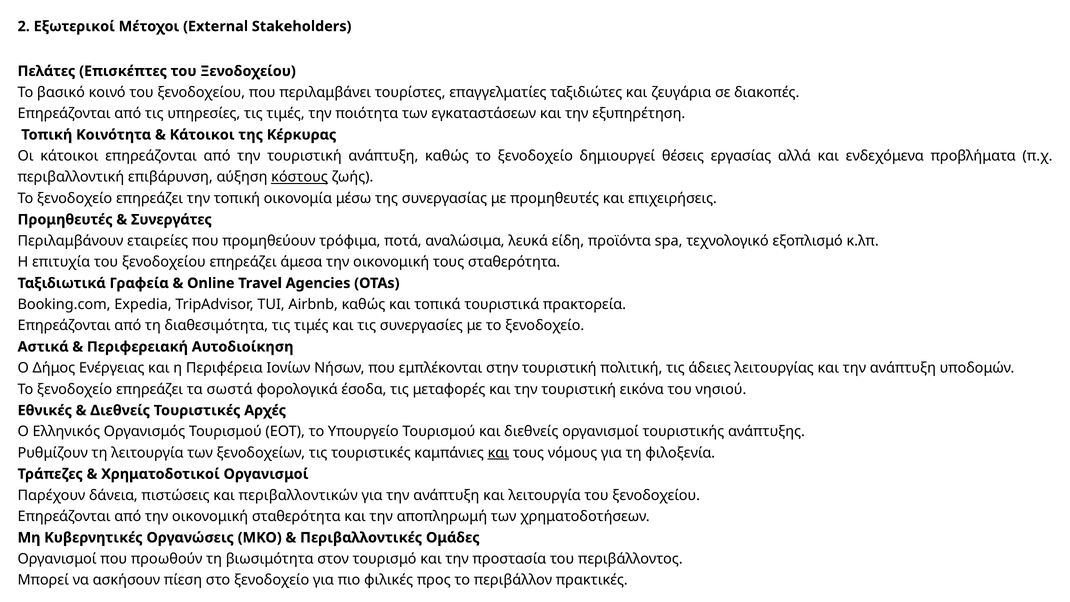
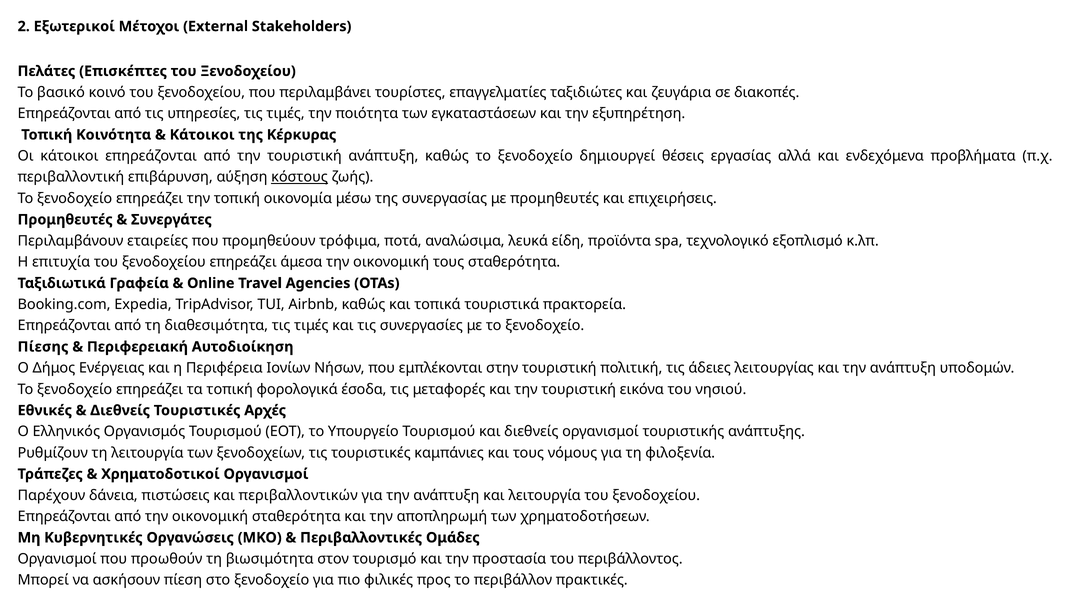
Αστικά: Αστικά -> Πίεσης (43, 347)
τα σωστά: σωστά -> τοπική (230, 389)
και underline: present -> none (498, 453)
